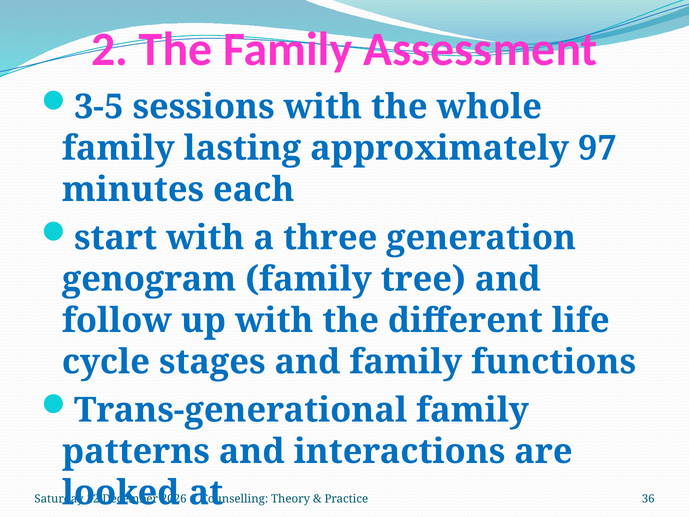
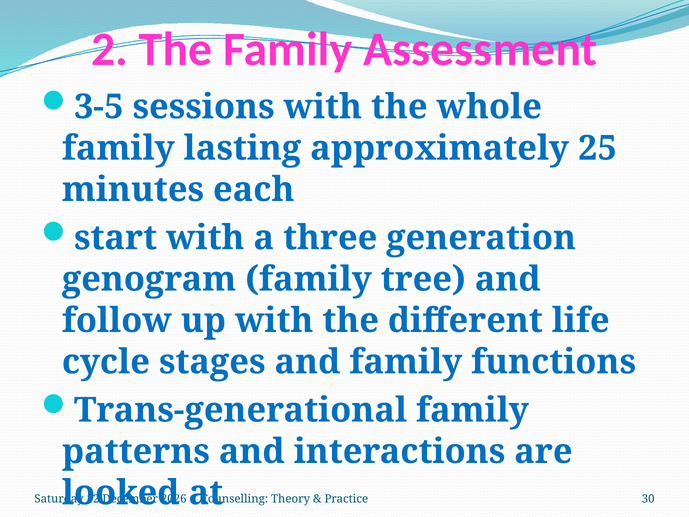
97: 97 -> 25 (597, 148)
36: 36 -> 30 (648, 499)
